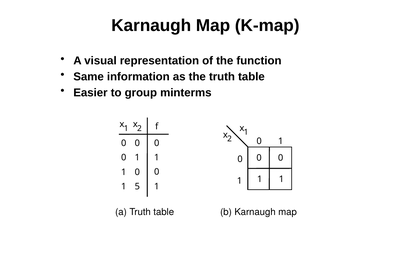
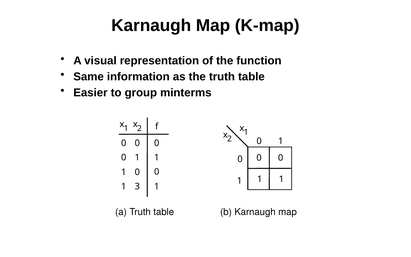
5: 5 -> 3 (137, 186)
